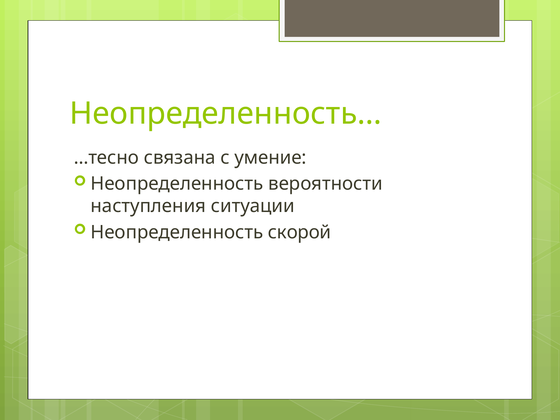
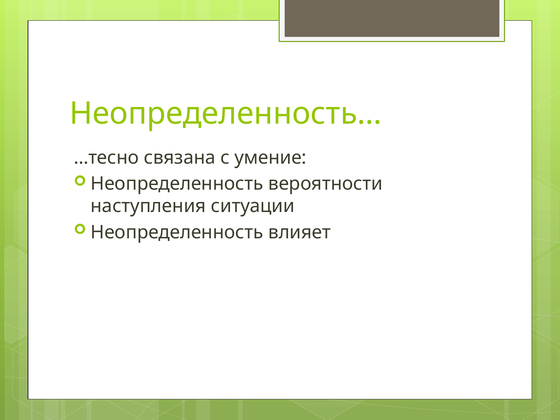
скорой: скорой -> влияет (300, 232)
